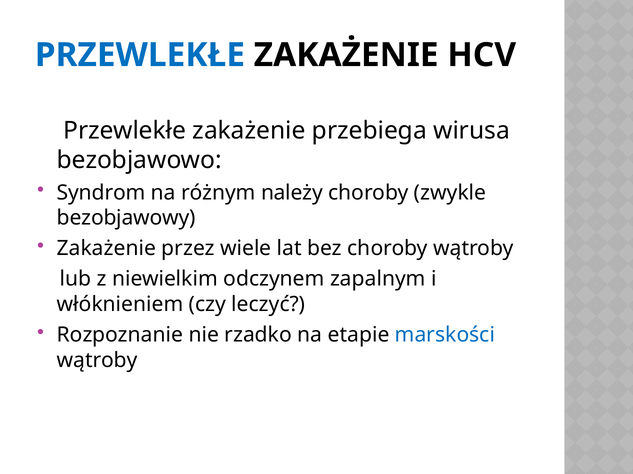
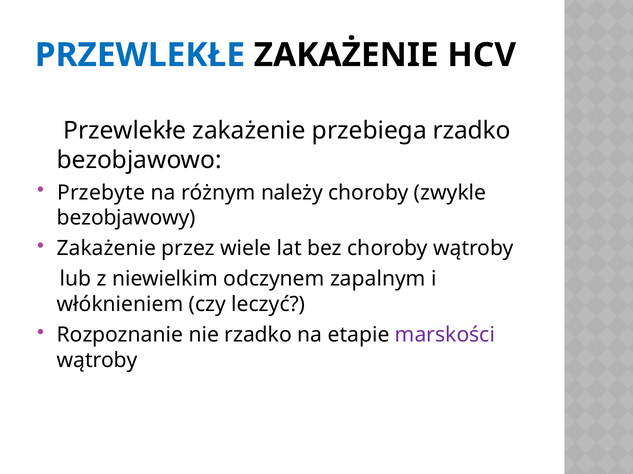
przebiega wirusa: wirusa -> rzadko (472, 131)
Syndrom: Syndrom -> Przebyte (101, 193)
marskości colour: blue -> purple (445, 335)
